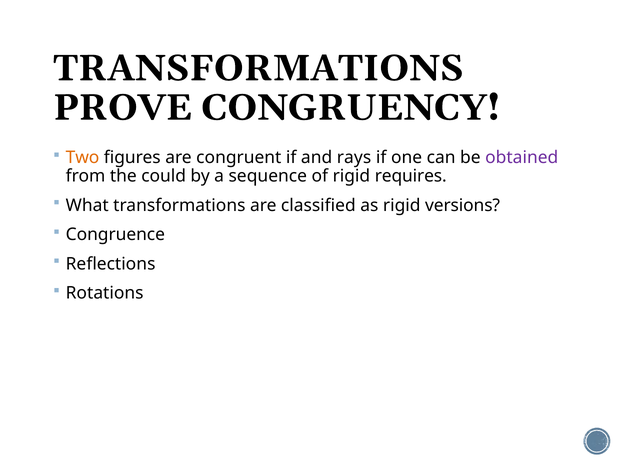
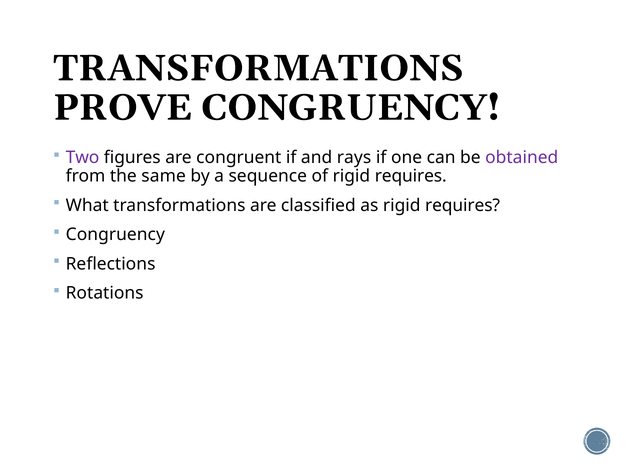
Two colour: orange -> purple (83, 158)
could: could -> same (164, 176)
as rigid versions: versions -> requires (463, 206)
Congruence: Congruence -> Congruency (115, 235)
